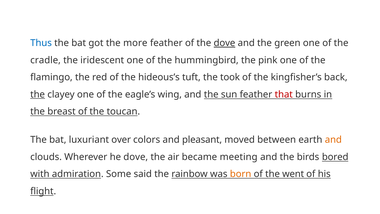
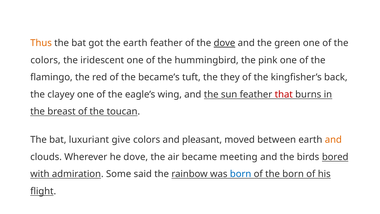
Thus colour: blue -> orange (41, 43)
the more: more -> earth (135, 43)
cradle: cradle -> colors (45, 60)
hideous’s: hideous’s -> became’s (159, 77)
took: took -> they (230, 77)
the underline: present -> none (38, 94)
over: over -> give (121, 140)
born colour: orange -> blue (241, 174)
the went: went -> born (293, 174)
